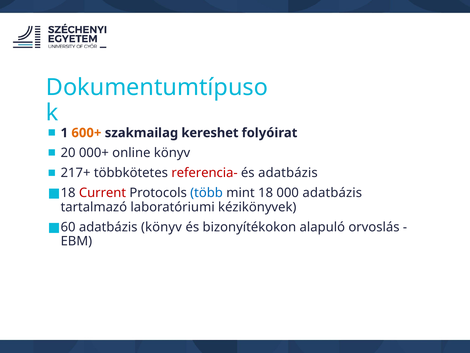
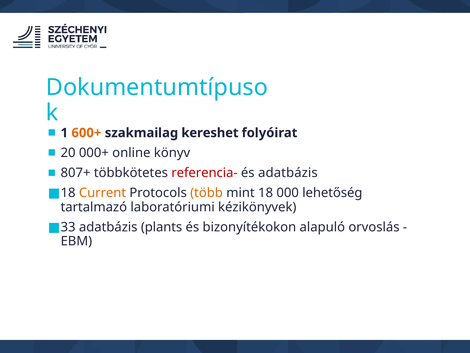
217+: 217+ -> 807+ (76, 173)
Current colour: red -> orange (102, 193)
több colour: blue -> orange (207, 193)
000 adatbázis: adatbázis -> lehetőség (332, 193)
60: 60 -> 33 (68, 227)
adatbázis könyv: könyv -> plants (162, 227)
